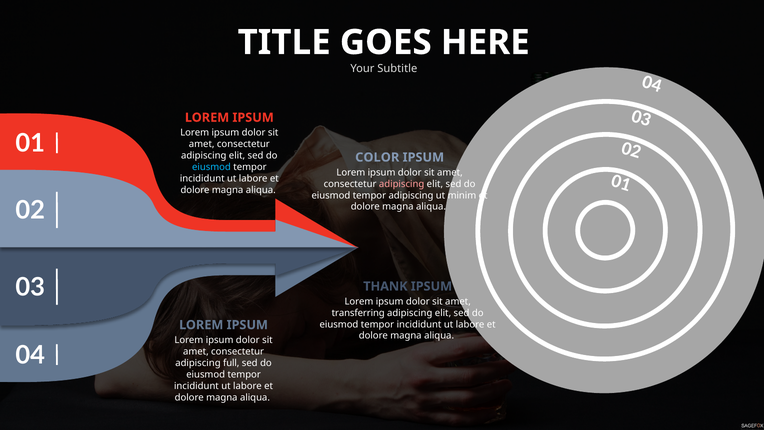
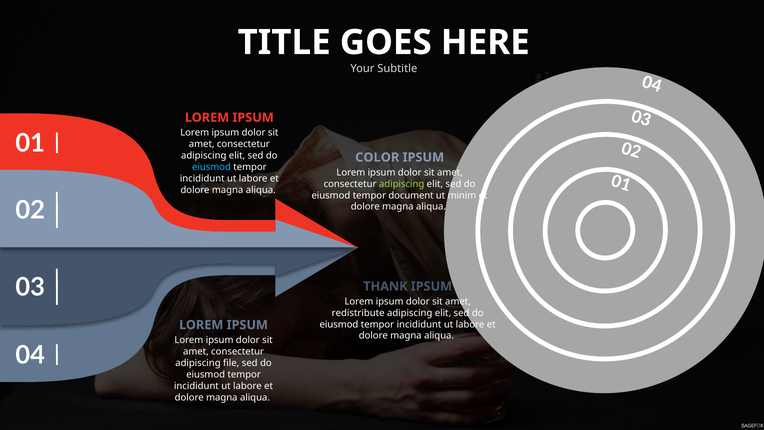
adipiscing colour: pink -> light green (402, 184)
tempor adipiscing: adipiscing -> document (411, 195)
transferring: transferring -> redistribute (358, 313)
full: full -> file (231, 363)
